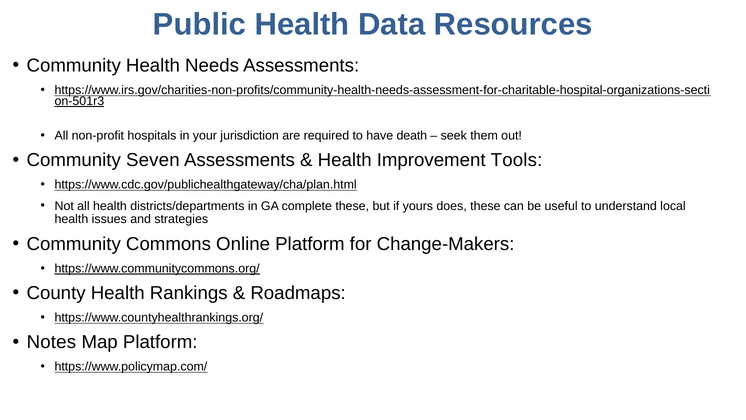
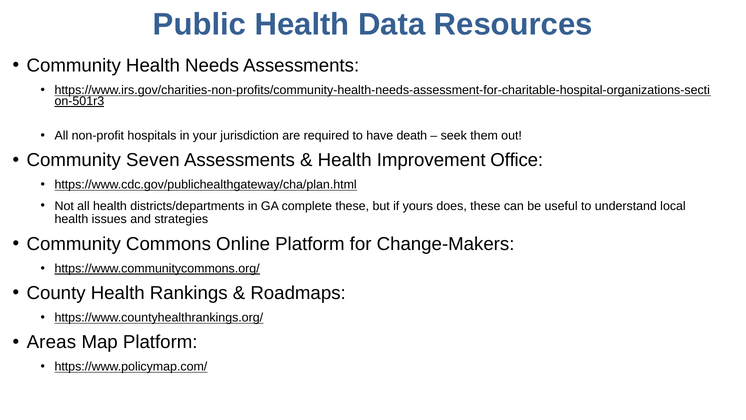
Tools: Tools -> Office (517, 160)
Notes: Notes -> Areas (51, 342)
